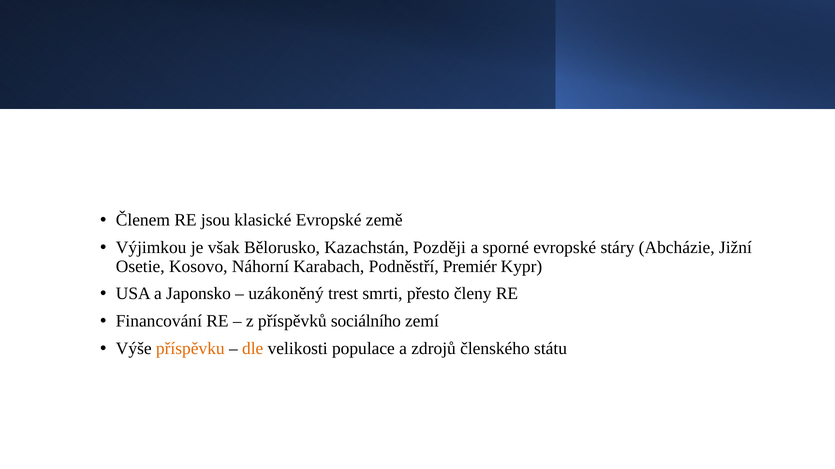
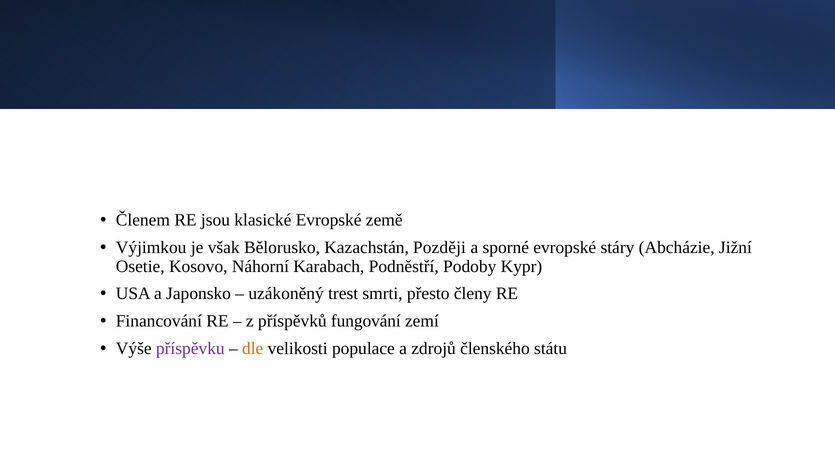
Premiér: Premiér -> Podoby (470, 267)
sociálního: sociálního -> fungování (366, 322)
příspěvku colour: orange -> purple (190, 349)
